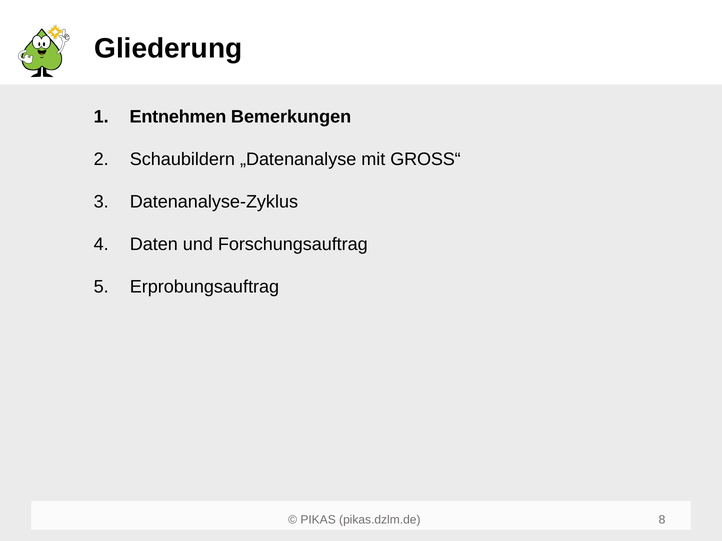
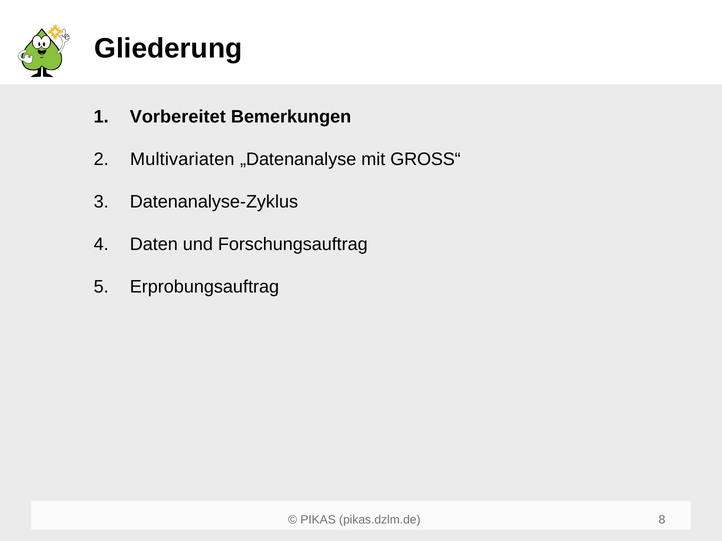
Entnehmen: Entnehmen -> Vorbereitet (178, 117)
Schaubildern: Schaubildern -> Multivariaten (182, 160)
